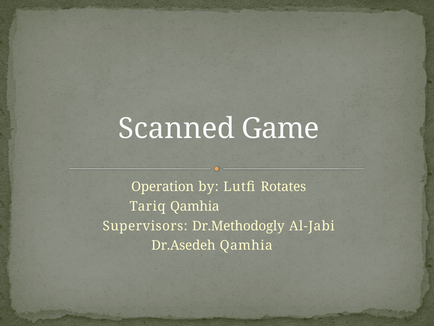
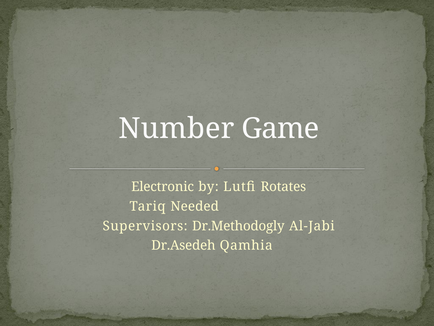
Scanned: Scanned -> Number (176, 128)
Operation: Operation -> Electronic (163, 187)
Tariq Qamhia: Qamhia -> Needed (195, 206)
